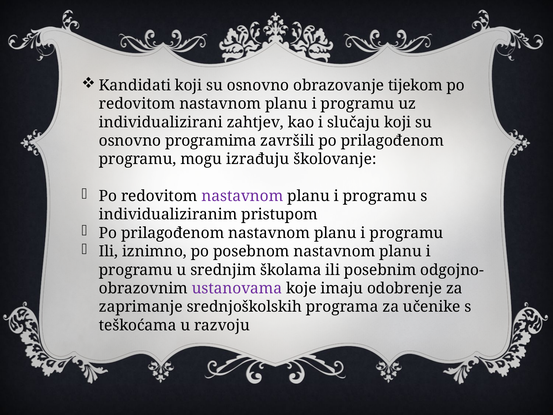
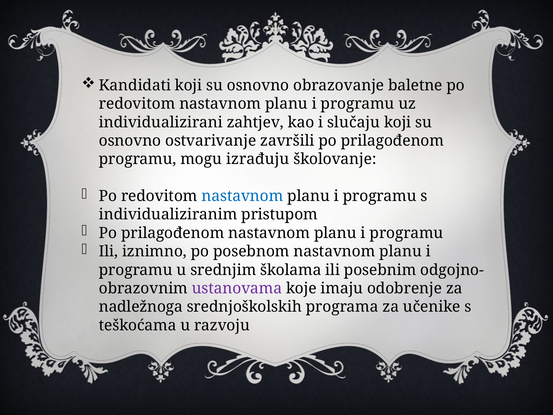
tijekom: tijekom -> baletne (415, 85)
programima: programima -> ostvarivanje (211, 141)
nastavnom colour: purple -> blue (242, 196)
zaprimanje: zaprimanje -> nadležnoga (141, 307)
